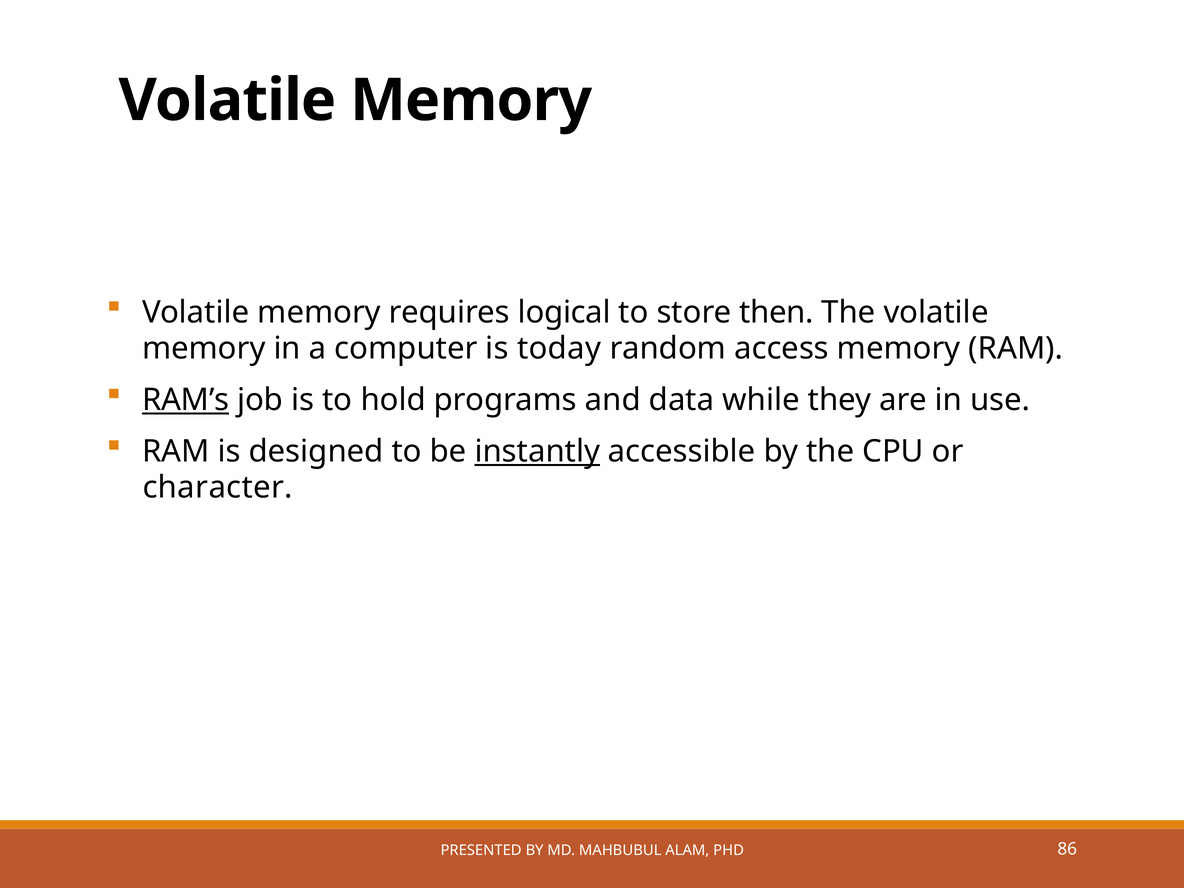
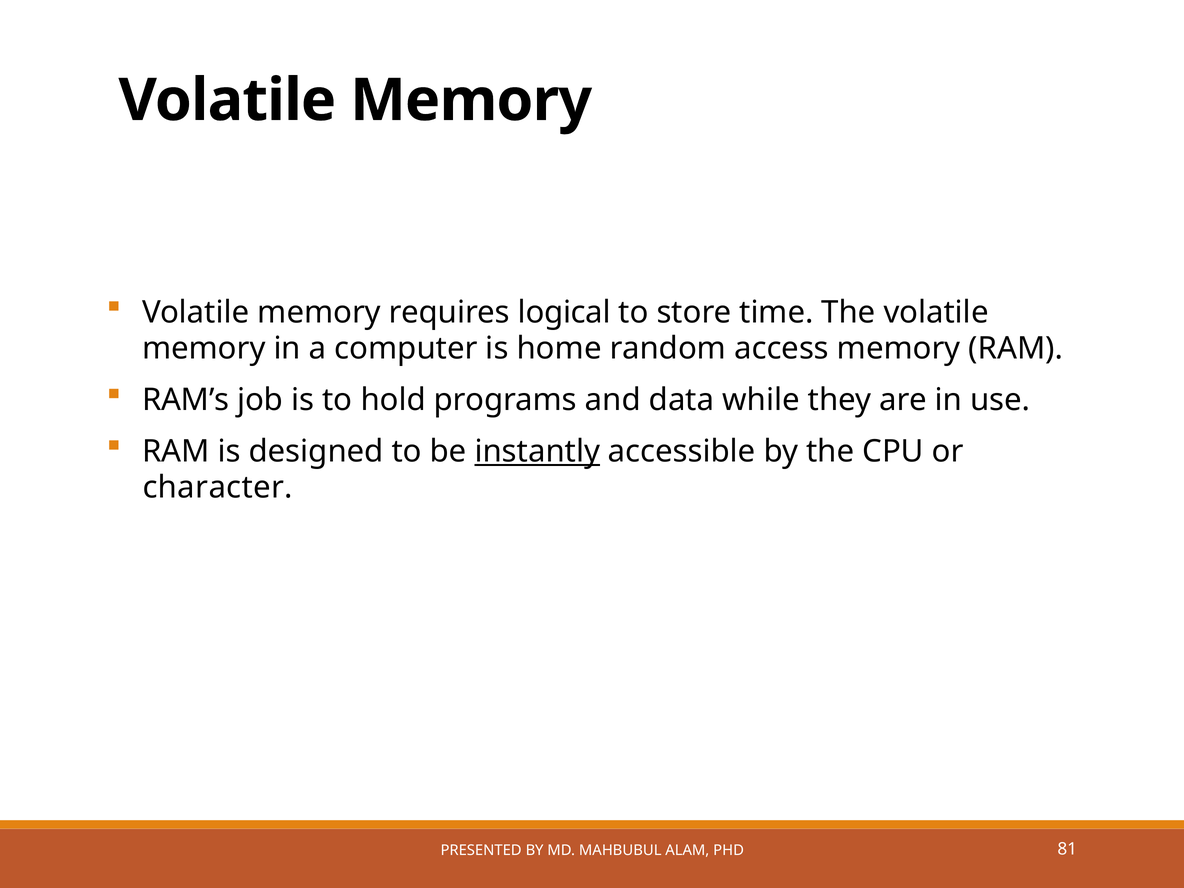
then: then -> time (776, 312)
today: today -> home (559, 348)
RAM’s underline: present -> none (186, 400)
86: 86 -> 81 (1067, 849)
